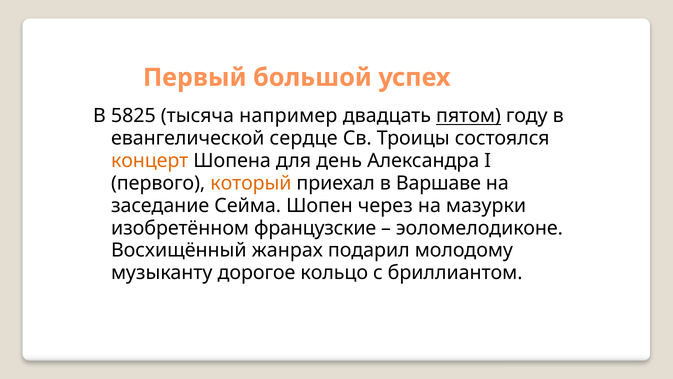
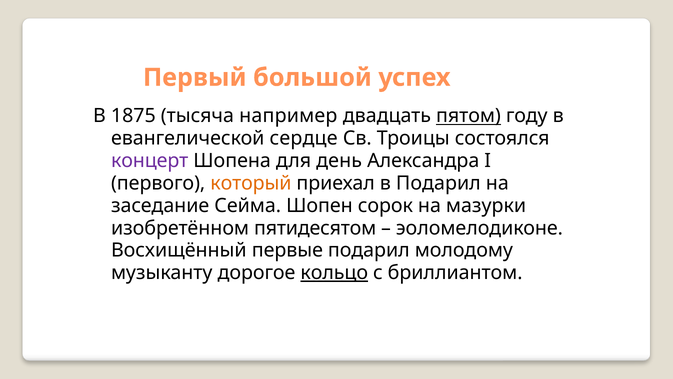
5825: 5825 -> 1875 (133, 116)
концерт colour: orange -> purple (150, 161)
в Варшаве: Варшаве -> Подарил (438, 183)
через: через -> сорок (385, 205)
французские: французские -> пятидесятом (315, 228)
жанрах: жанрах -> первые (287, 250)
кольцо underline: none -> present (334, 273)
